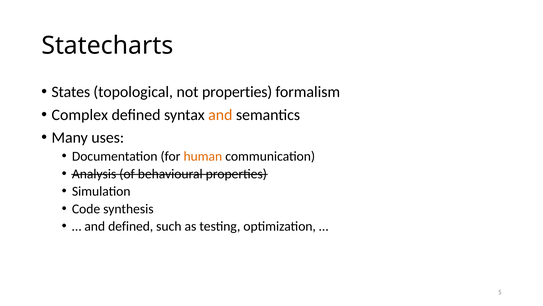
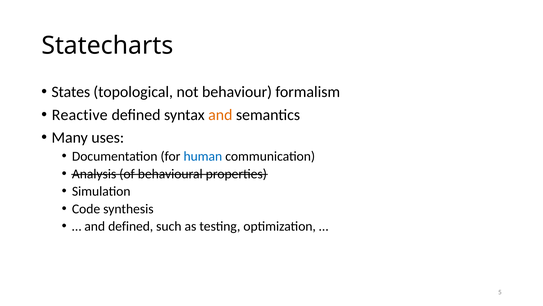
not properties: properties -> behaviour (237, 92)
Complex: Complex -> Reactive (80, 115)
human colour: orange -> blue (203, 156)
